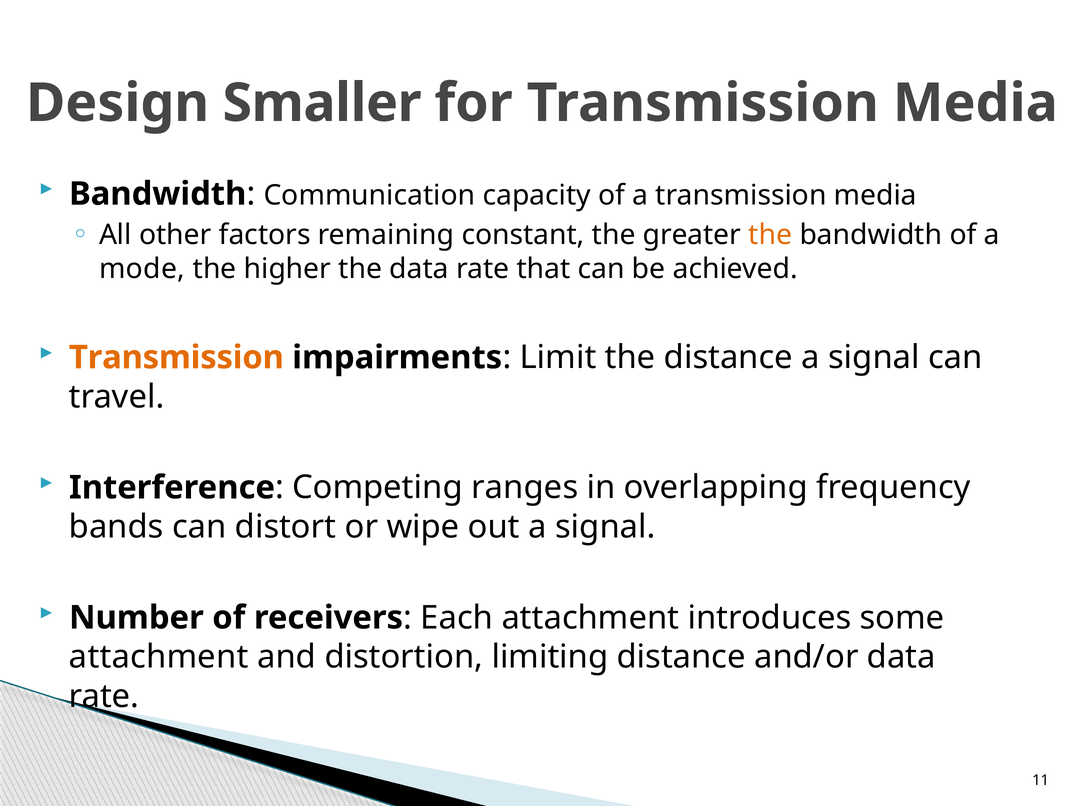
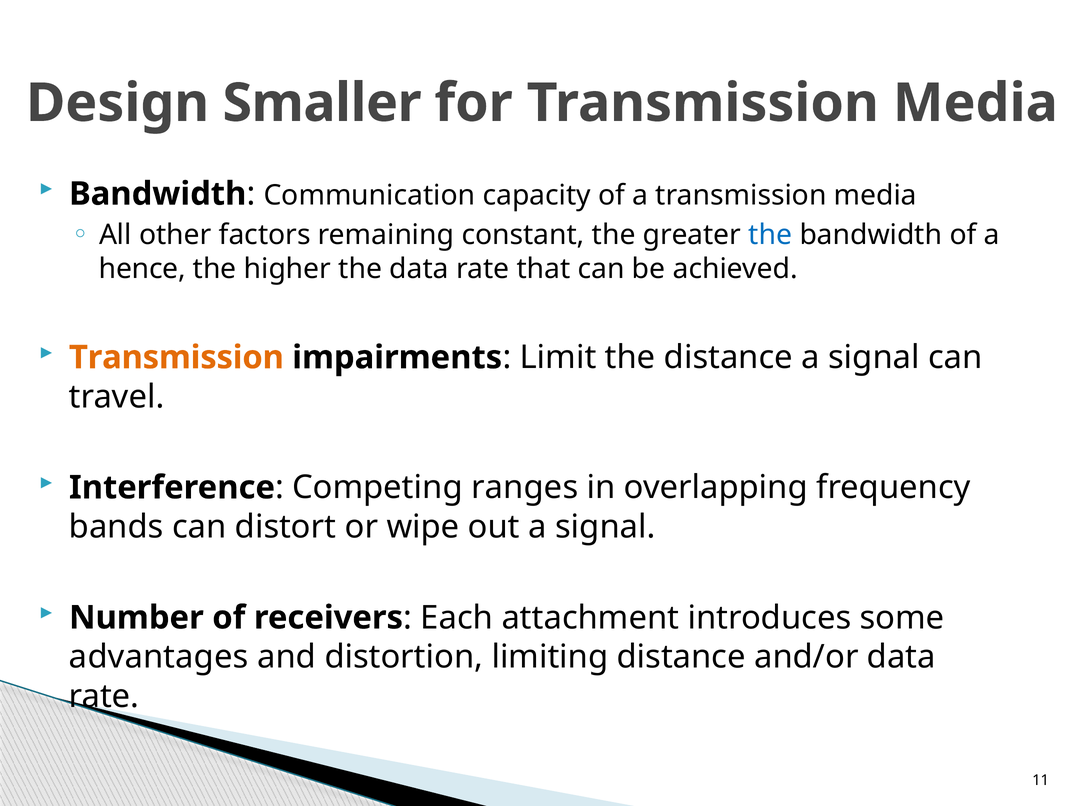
the colour: orange -> blue (770, 235)
mode: mode -> hence (142, 269)
attachment: attachment -> advantages (159, 657)
